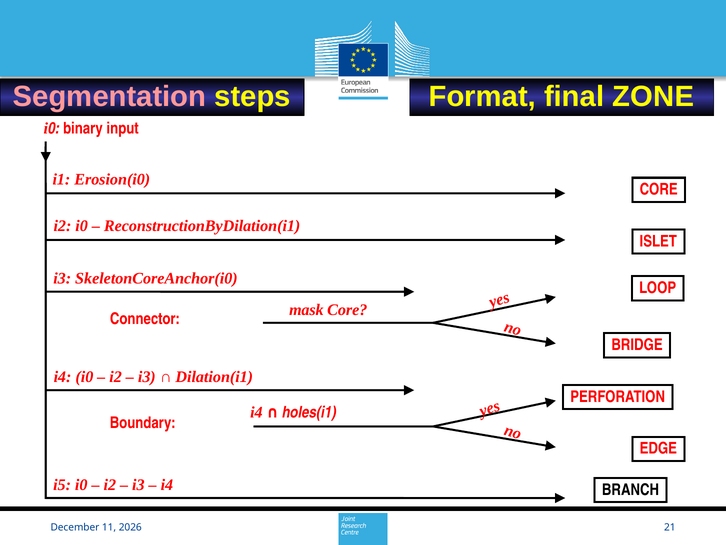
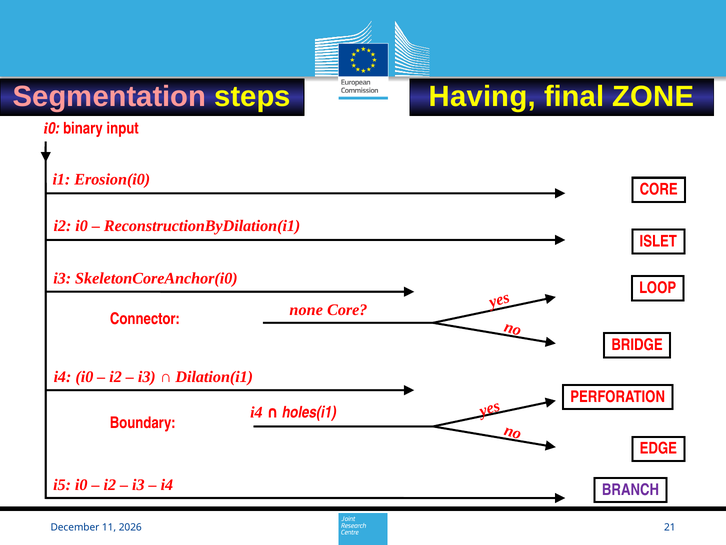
Format: Format -> Having (482, 97)
mask: mask -> none (306, 309)
BRANCH colour: black -> purple (631, 489)
